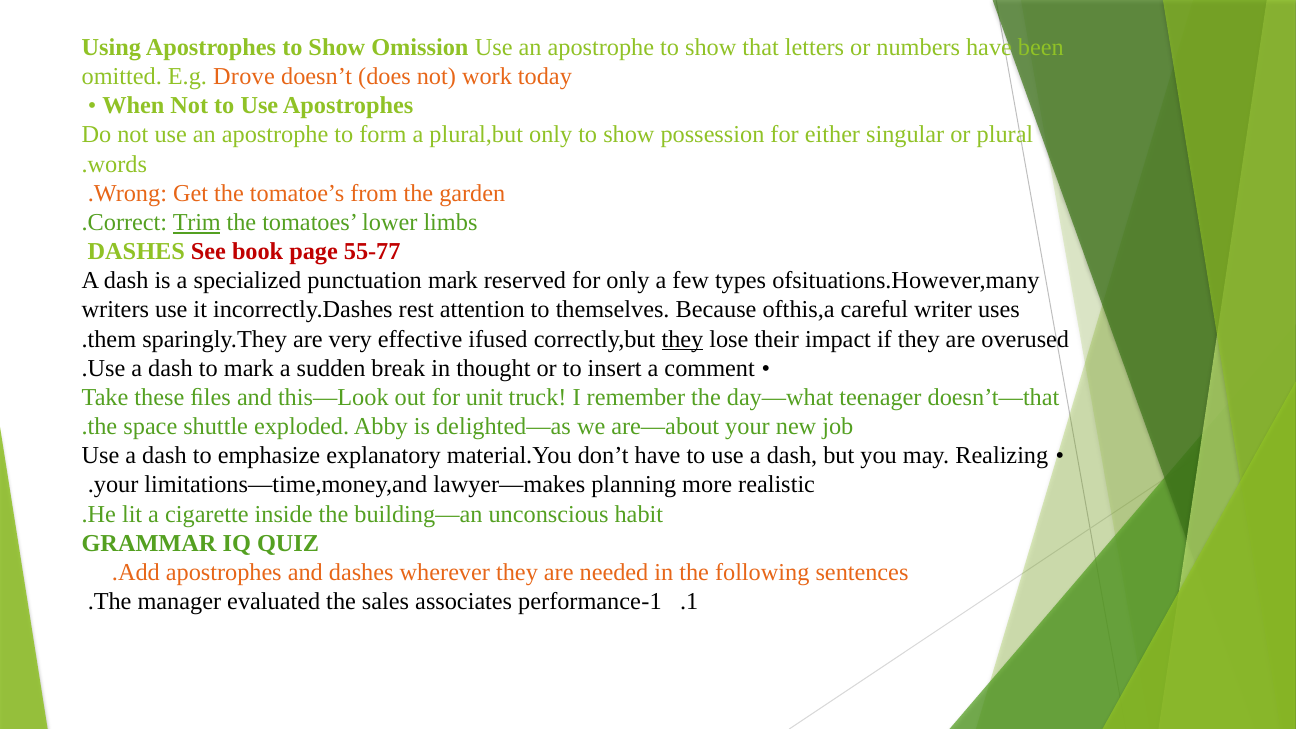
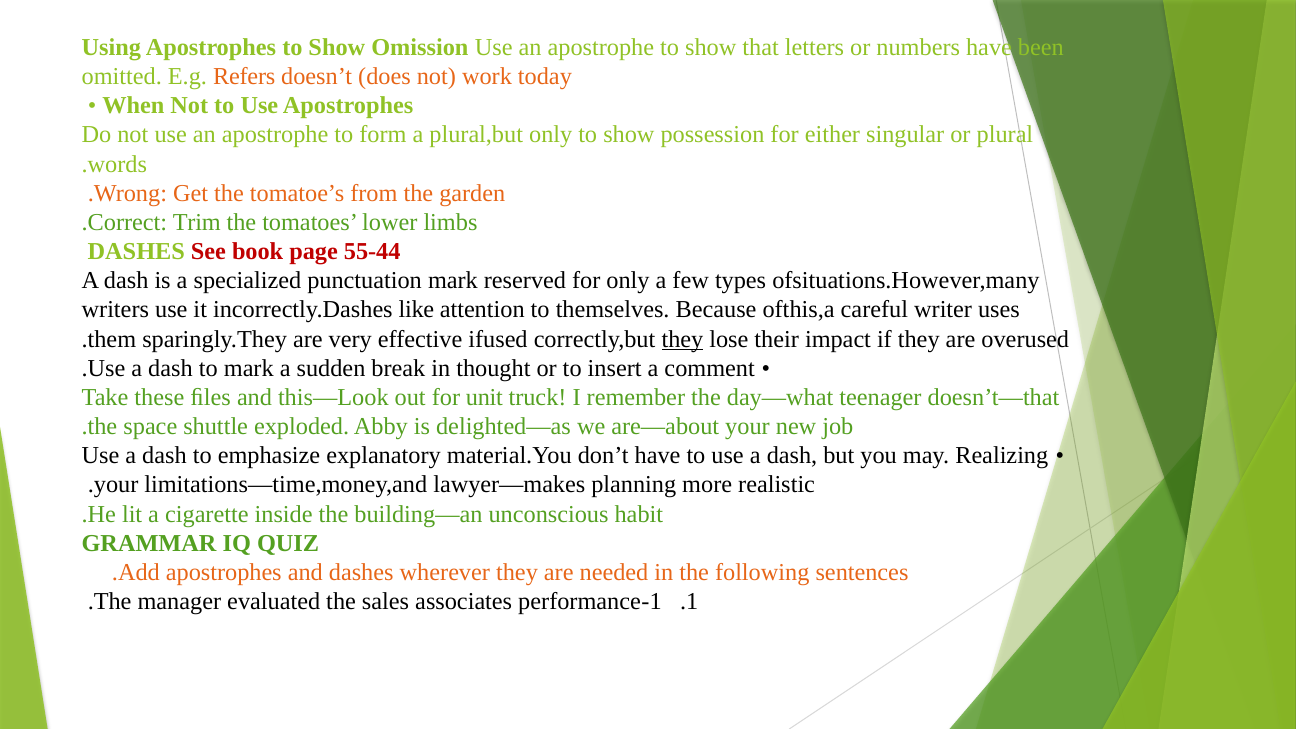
Drove: Drove -> Refers (244, 77)
Trim underline: present -> none (197, 222)
55-77: 55-77 -> 55-44 (372, 252)
rest: rest -> like (416, 310)
